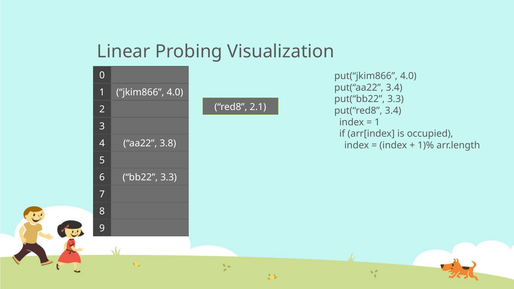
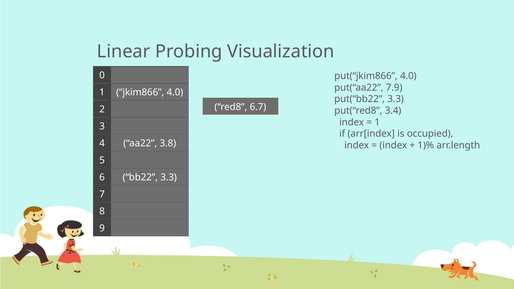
put(“aa22 3.4: 3.4 -> 7.9 (394, 88)
2.1: 2.1 -> 6.7 (258, 107)
